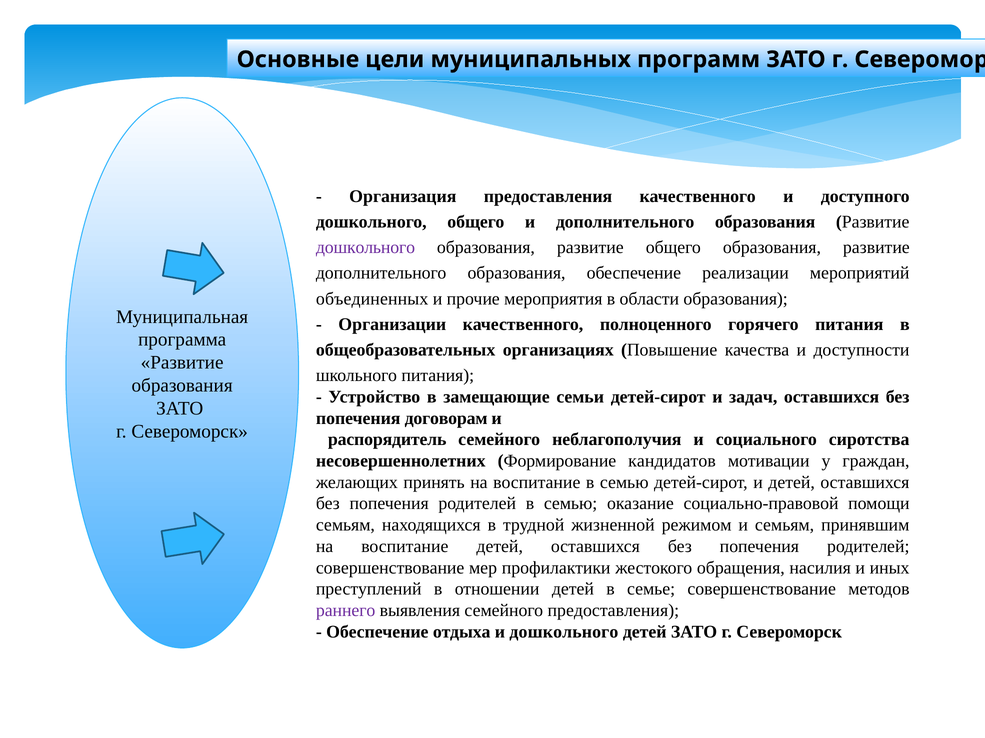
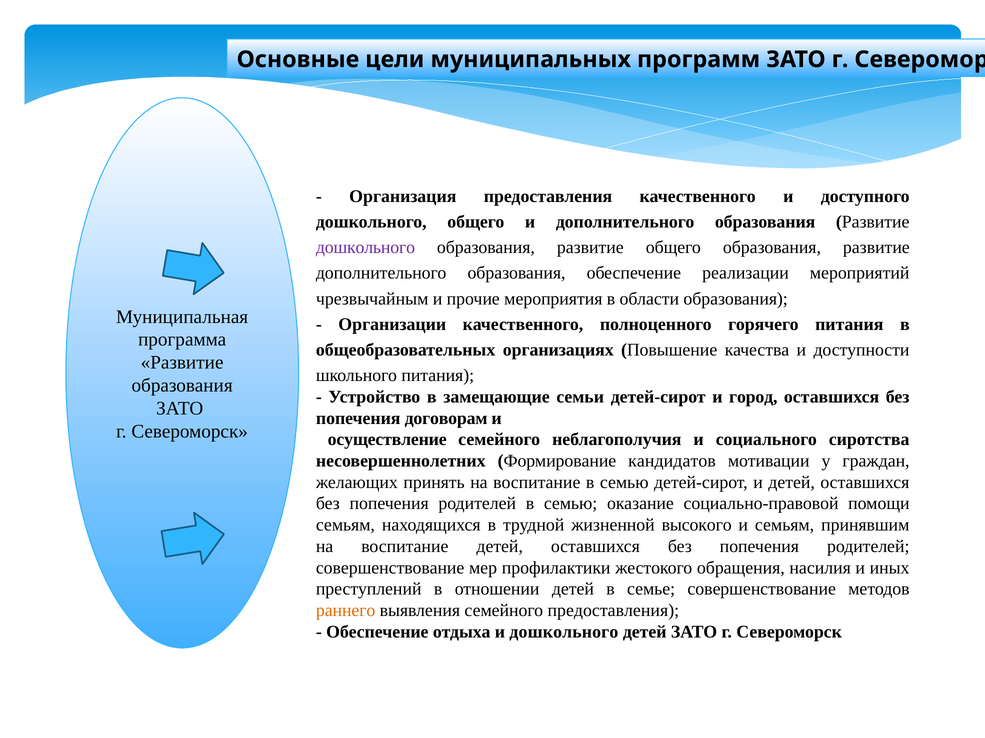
объединенных: объединенных -> чрезвычайным (372, 299)
задач: задач -> город (753, 397)
распорядитель: распорядитель -> осуществление (387, 440)
режимом: режимом -> высокого (697, 525)
раннего colour: purple -> orange (346, 611)
